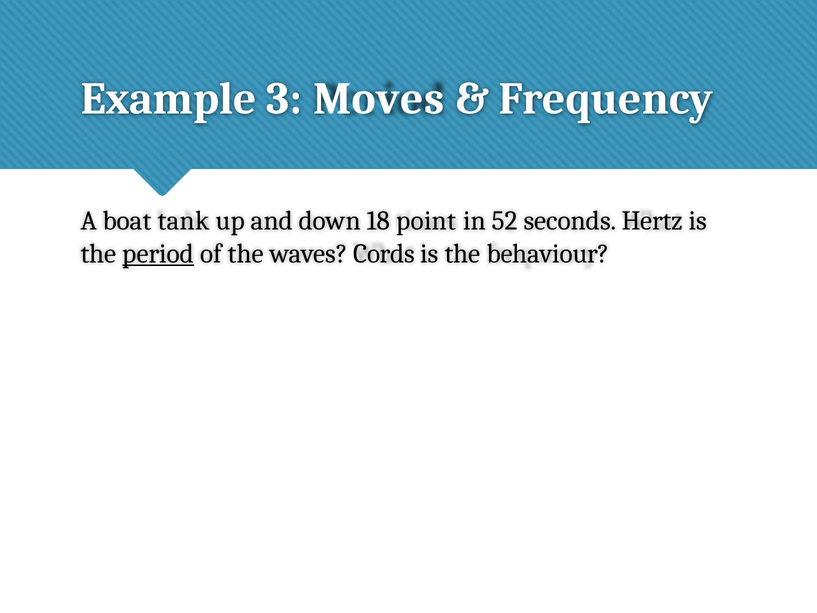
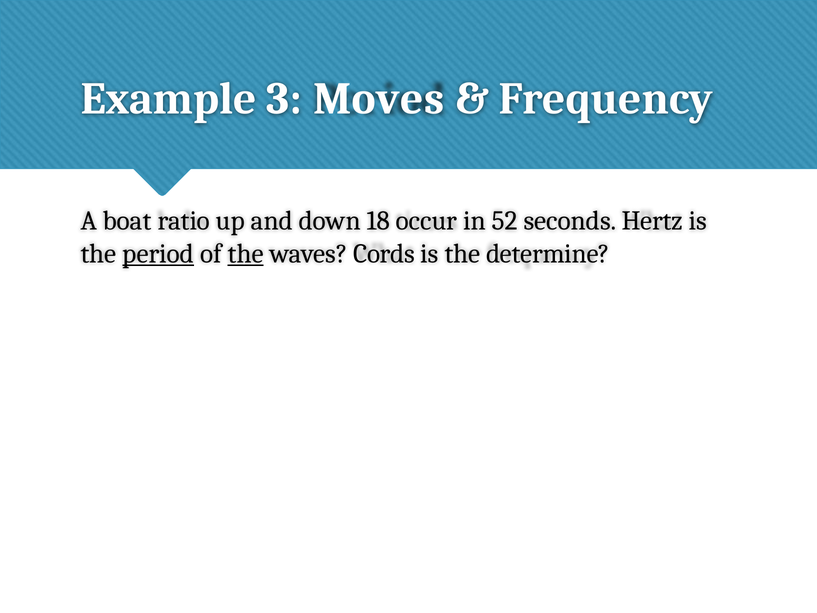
tank: tank -> ratio (184, 221)
point: point -> occur (427, 221)
the underline: none -> present (246, 254)
behaviour: behaviour -> determine (548, 254)
